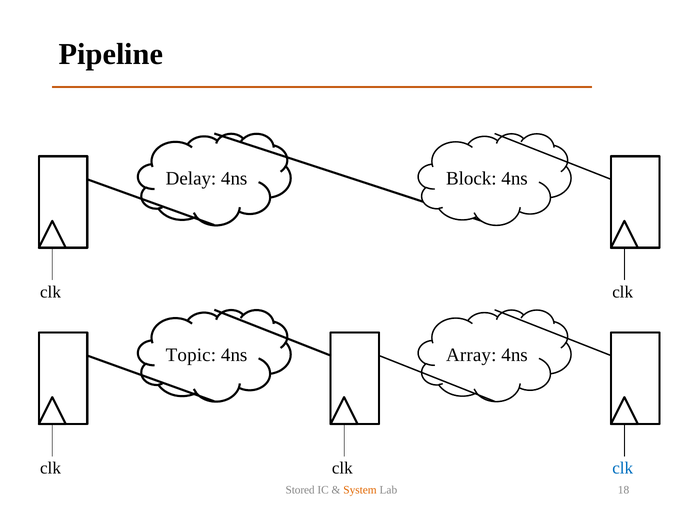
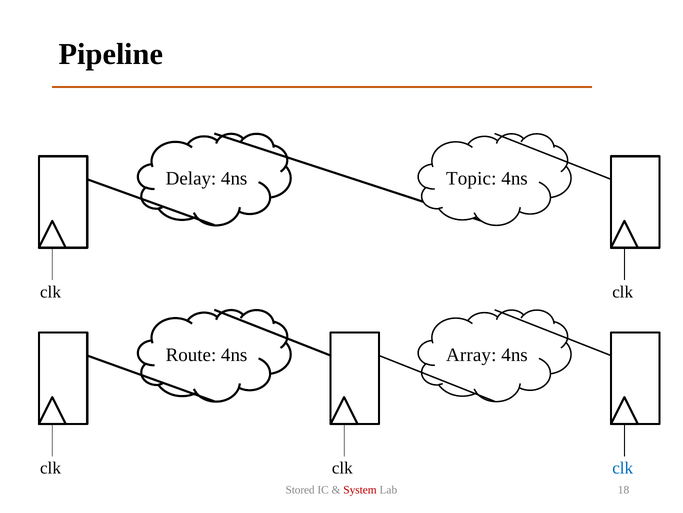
Block: Block -> Topic (471, 178)
Topic: Topic -> Route (191, 354)
System colour: orange -> red (360, 489)
